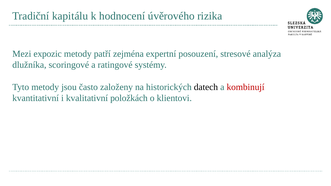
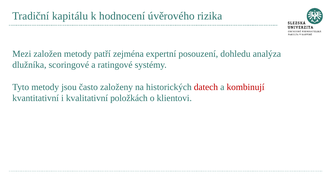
expozic: expozic -> založen (48, 54)
stresové: stresové -> dohledu (235, 54)
datech colour: black -> red (206, 87)
